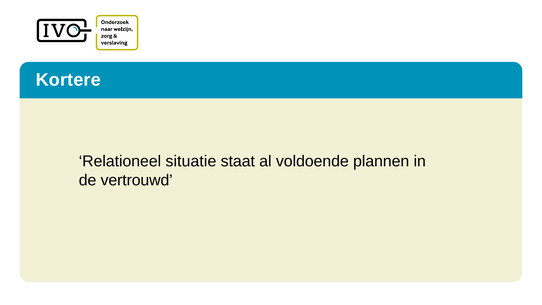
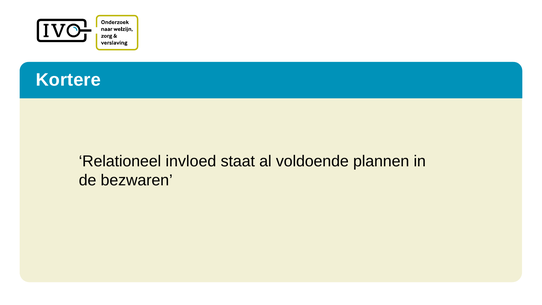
situatie: situatie -> invloed (191, 161)
vertrouwd: vertrouwd -> bezwaren (137, 180)
